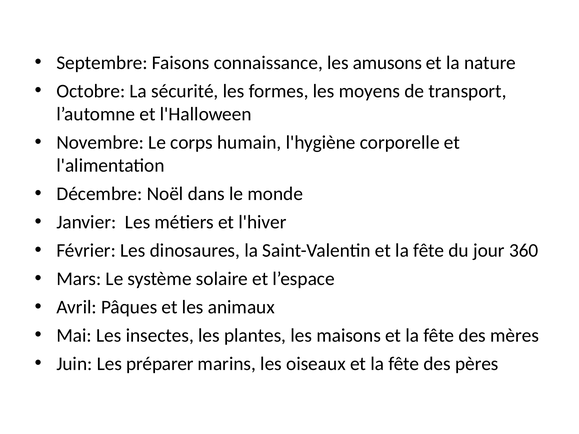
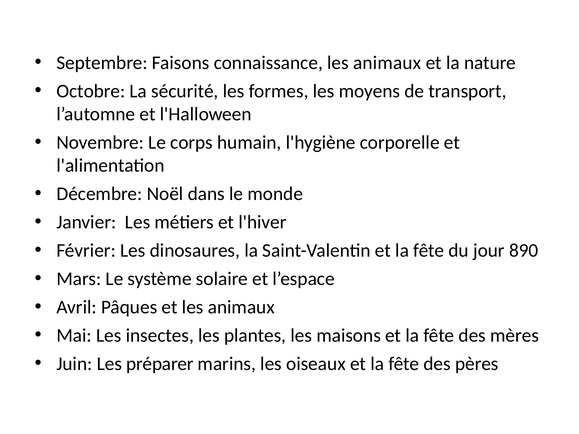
connaissance les amusons: amusons -> animaux (387, 63)
360: 360 -> 890 (524, 251)
